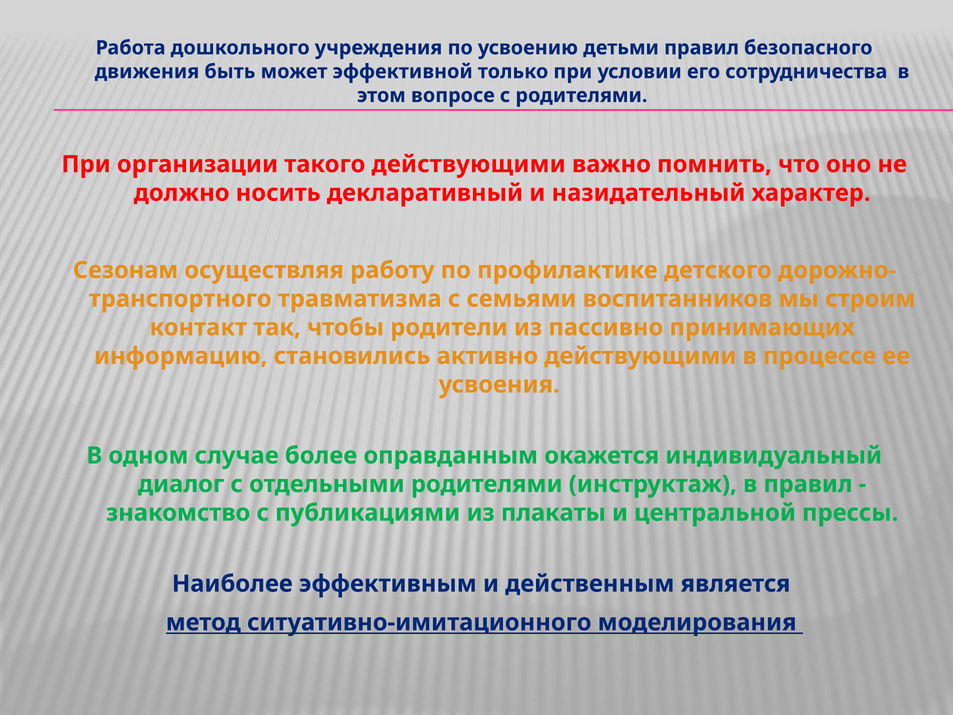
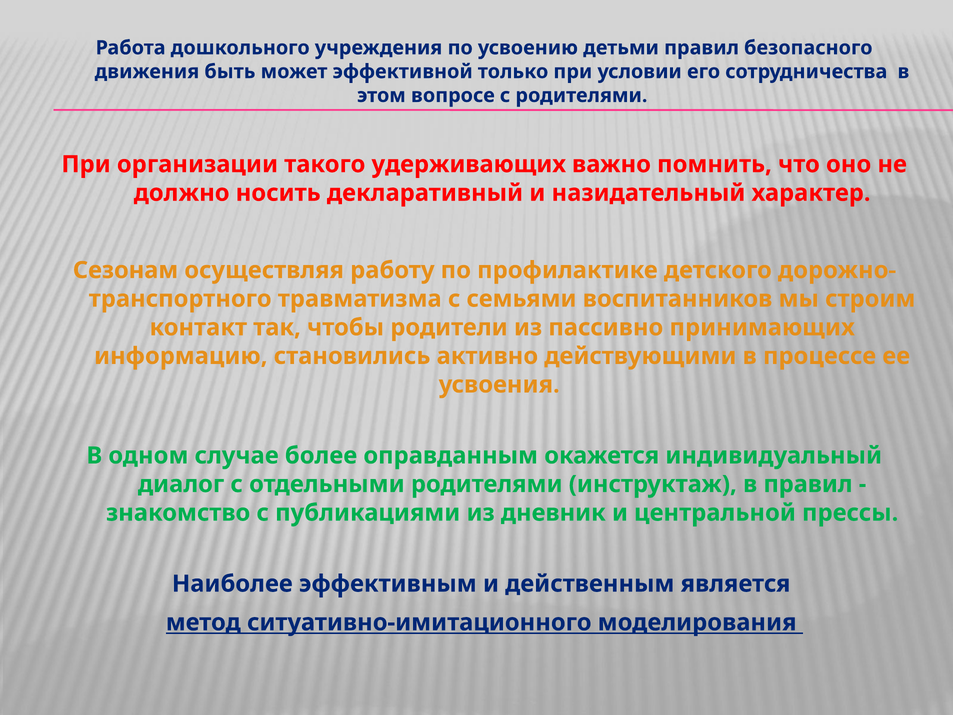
такого действующими: действующими -> удерживающих (469, 164)
плакаты: плакаты -> дневник (553, 513)
